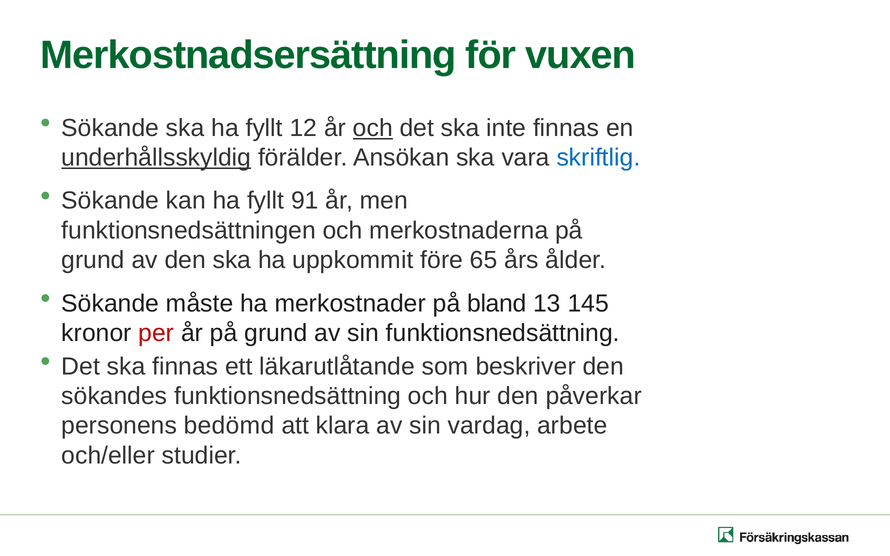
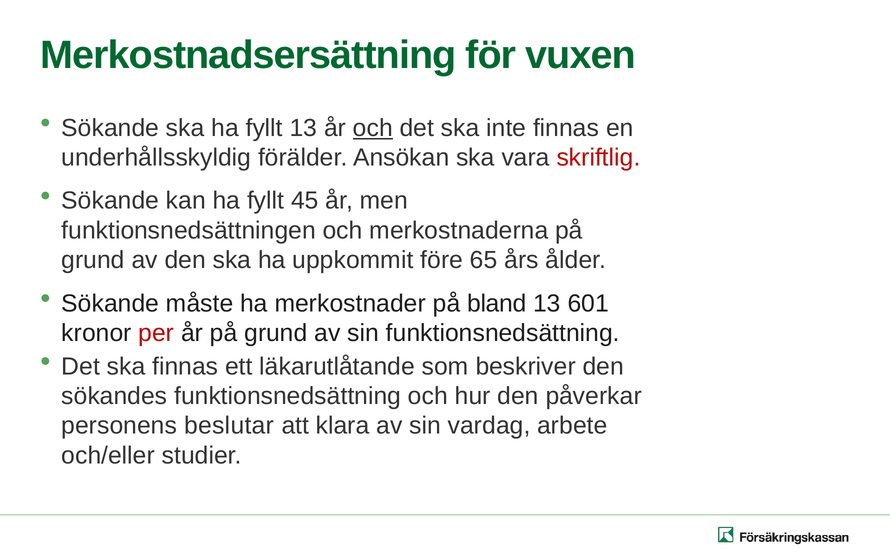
fyllt 12: 12 -> 13 (303, 128)
underhållsskyldig underline: present -> none (156, 158)
skriftlig colour: blue -> red (598, 158)
91: 91 -> 45 (305, 201)
145: 145 -> 601 (588, 304)
bedömd: bedömd -> beslutar (229, 426)
